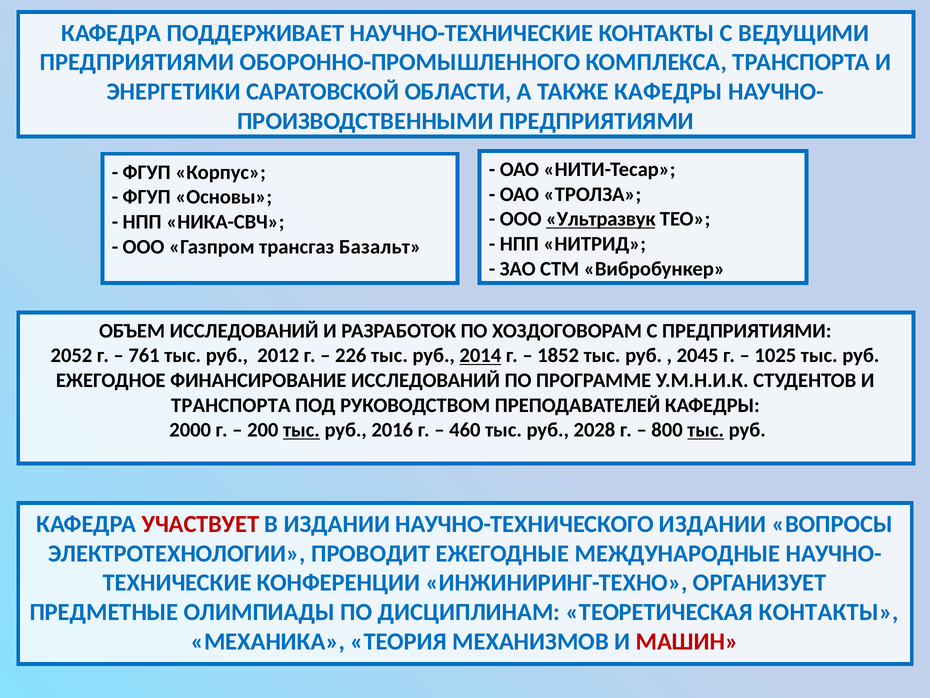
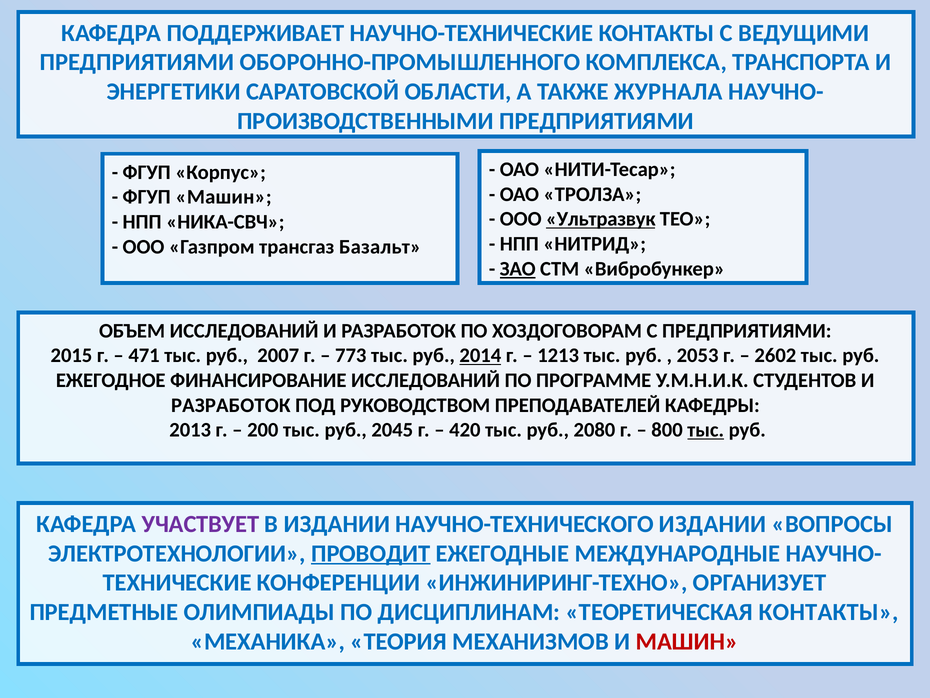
ТАКЖЕ КАФЕДРЫ: КАФЕДРЫ -> ЖУРНАЛА (668, 92)
ФГУП Основы: Основы -> Машин (224, 197)
ЗАО underline: none -> present (518, 269)
2052: 2052 -> 2015 (71, 355)
761: 761 -> 471 (144, 355)
2012: 2012 -> 2007 (278, 355)
226: 226 -> 773 (351, 355)
1852: 1852 -> 1213 (558, 355)
2045: 2045 -> 2053 (698, 355)
1025: 1025 -> 2602 (775, 355)
ТРАНСПОРТА: ТРАНСПОРТА -> РАЗРАБОТОК (231, 405)
2000: 2000 -> 2013 (190, 430)
тыс underline: present -> none (301, 430)
2016: 2016 -> 2045 (392, 430)
460: 460 -> 420 (465, 430)
2028: 2028 -> 2080 (594, 430)
УЧАСТВУЕТ colour: red -> purple (201, 524)
ПРОВОДИТ underline: none -> present (371, 553)
